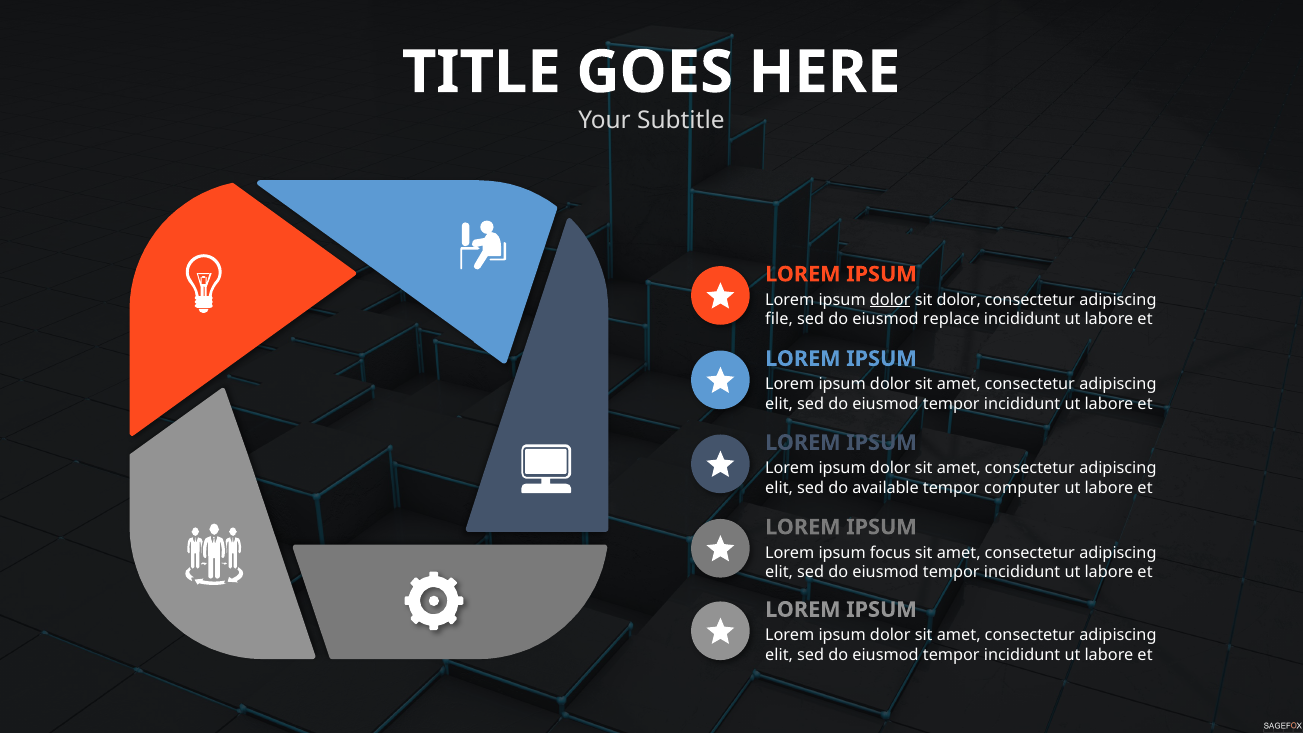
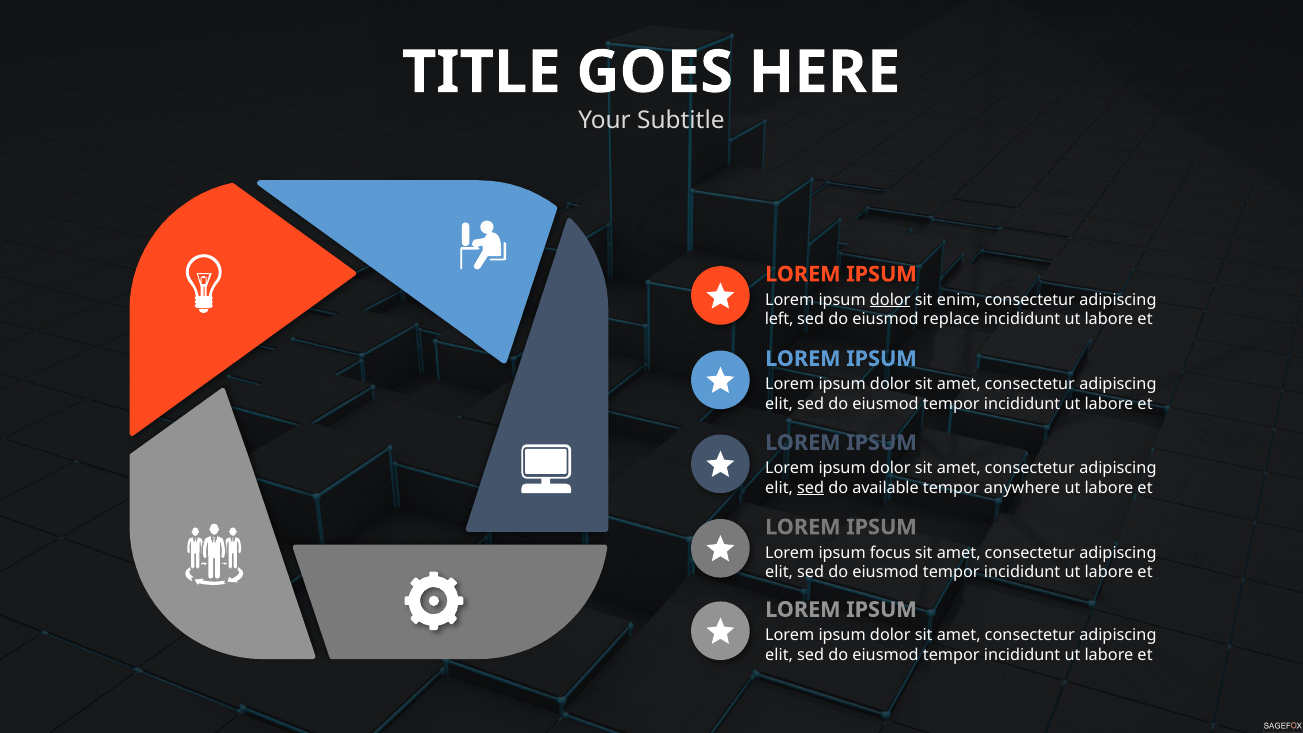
sit dolor: dolor -> enim (959, 300)
file: file -> left (779, 319)
sed underline: none -> present (811, 488)
computer: computer -> anywhere (1022, 488)
